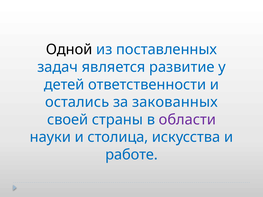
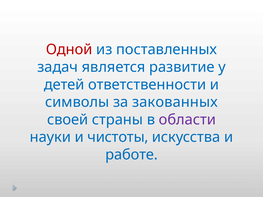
Одной colour: black -> red (69, 50)
остались: остались -> символы (77, 102)
столица: столица -> чистоты (118, 137)
